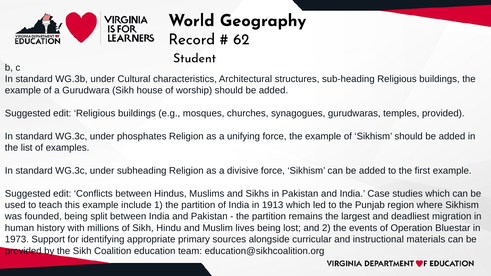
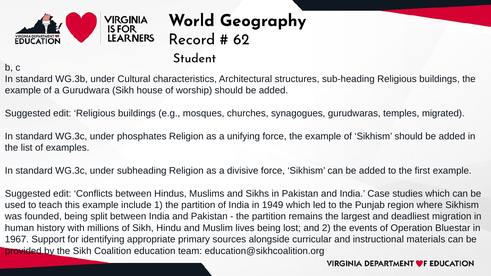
temples provided: provided -> migrated (443, 113)
1913: 1913 -> 1949 (273, 205)
1973: 1973 -> 1967 (17, 240)
